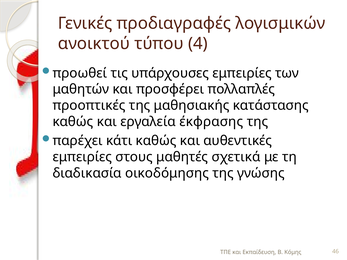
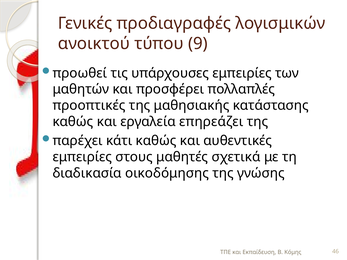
4: 4 -> 9 (198, 44)
έκφρασης: έκφρασης -> επηρεάζει (211, 122)
